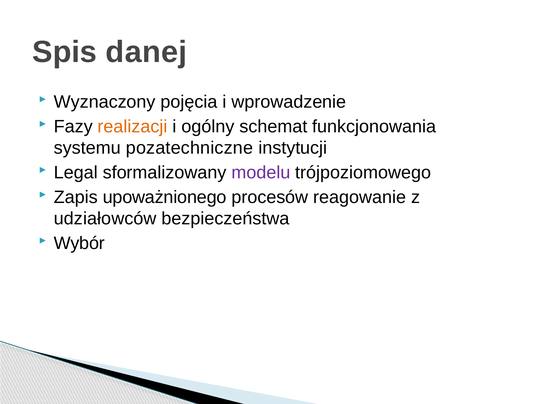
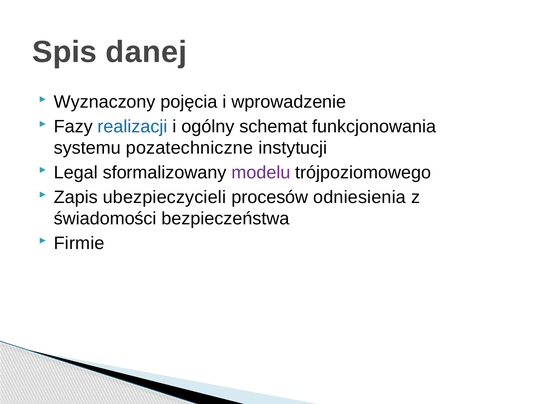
realizacji colour: orange -> blue (133, 127)
upoważnionego: upoważnionego -> ubezpieczycieli (164, 197)
reagowanie: reagowanie -> odniesienia (360, 197)
udziałowców: udziałowców -> świadomości (105, 219)
Wybór: Wybór -> Firmie (79, 243)
